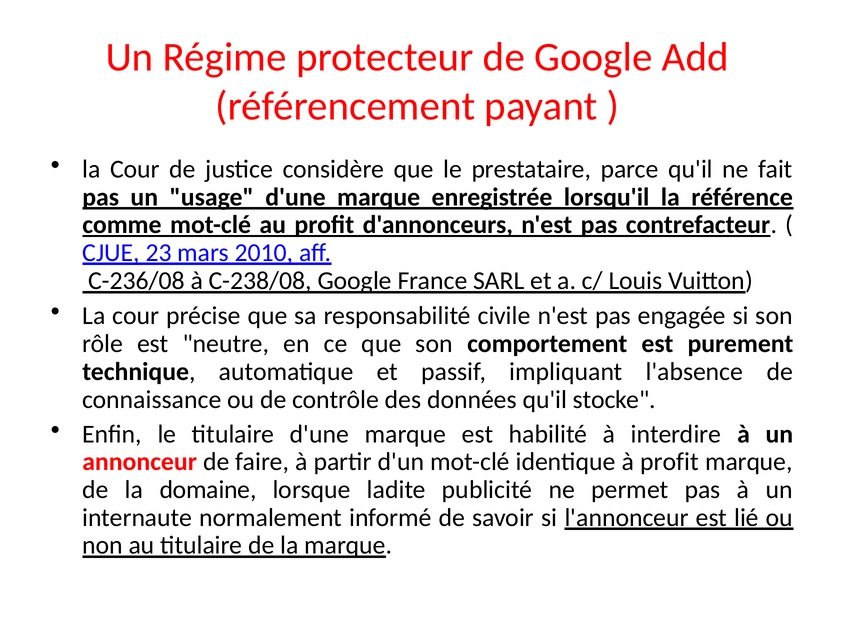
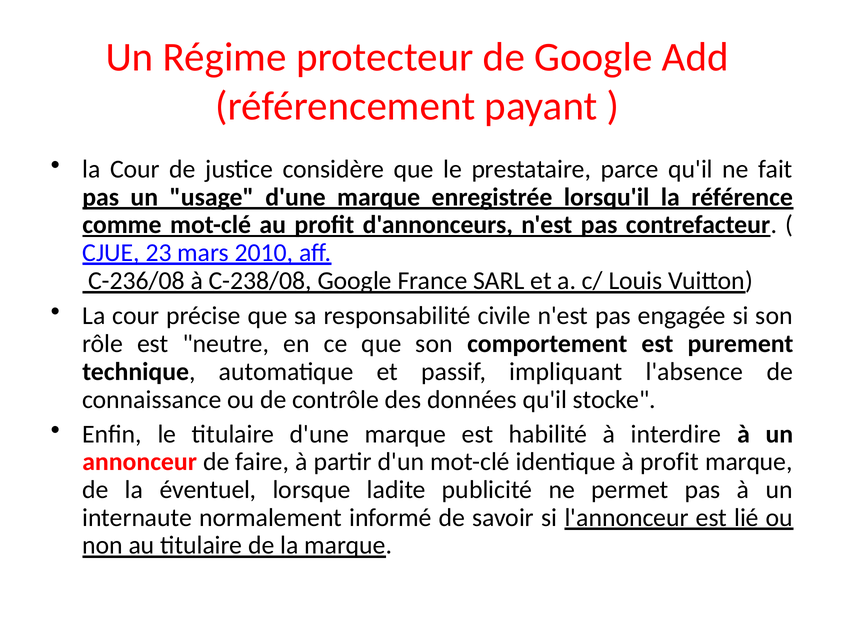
domaine: domaine -> éventuel (208, 490)
